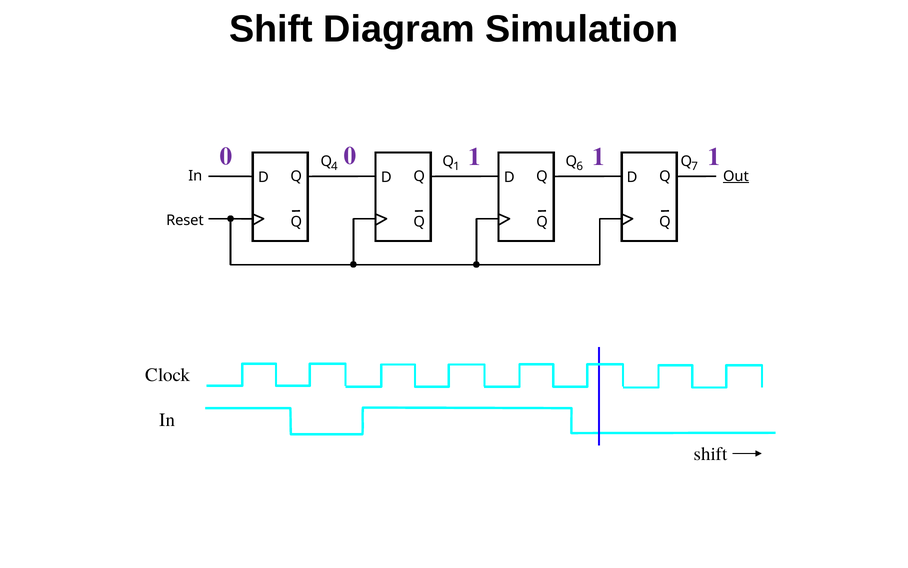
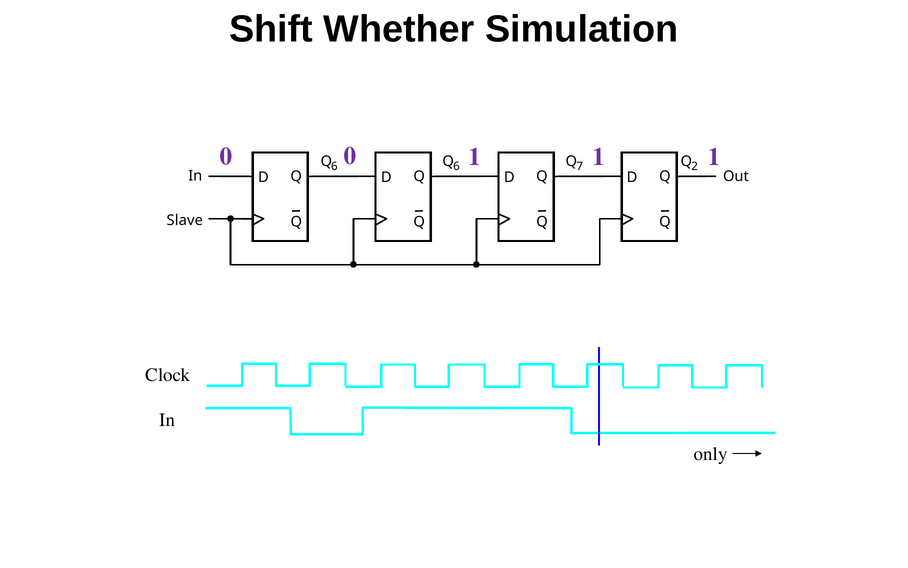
Diagram: Diagram -> Whether (399, 29)
4: 4 -> 6 (334, 166)
1: 1 -> 6 (456, 166)
6: 6 -> 7 (580, 166)
7: 7 -> 2 (695, 166)
Out underline: present -> none (736, 176)
Reset: Reset -> Slave (185, 220)
shift: shift -> only (711, 453)
